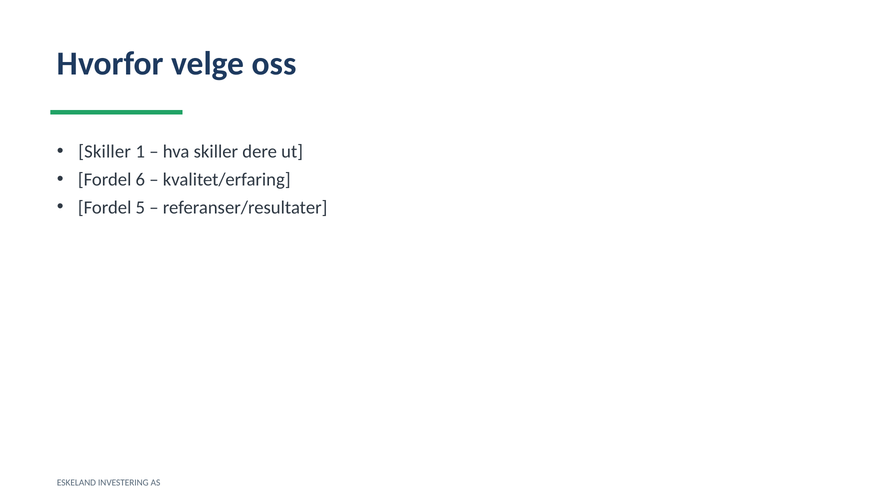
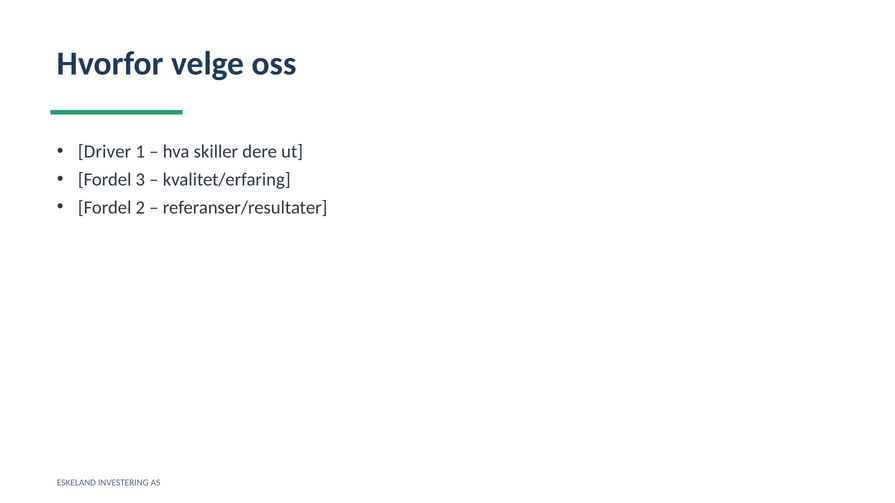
Skiller: Skiller -> Driver (105, 152)
6: 6 -> 3 (140, 180)
5: 5 -> 2 (140, 208)
